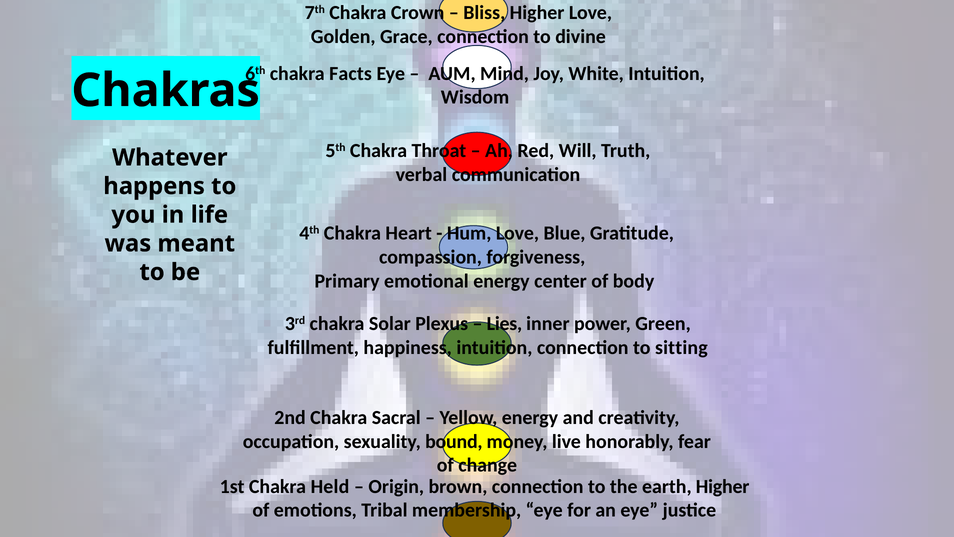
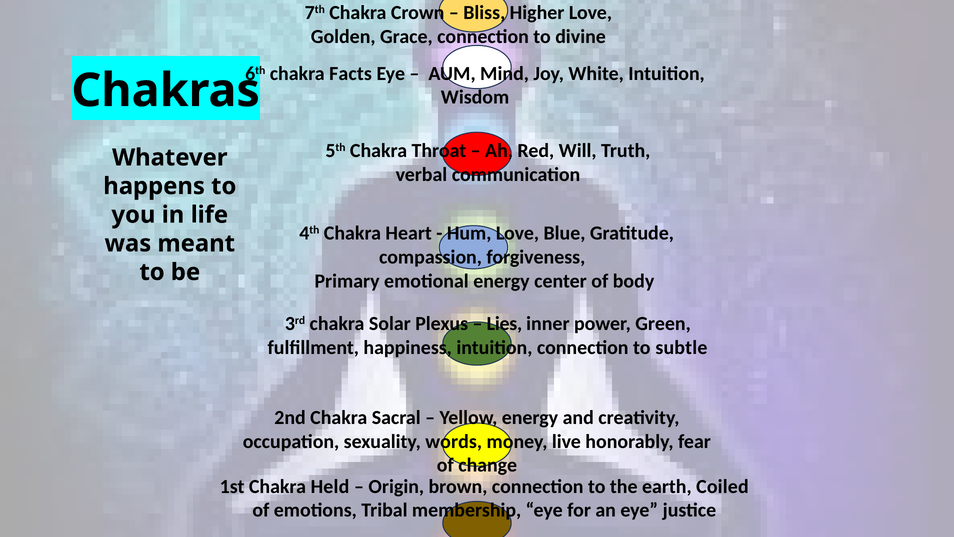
sitting: sitting -> subtle (681, 348)
bound: bound -> words (454, 441)
earth Higher: Higher -> Coiled (722, 486)
